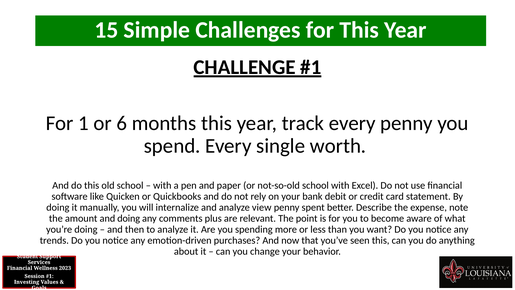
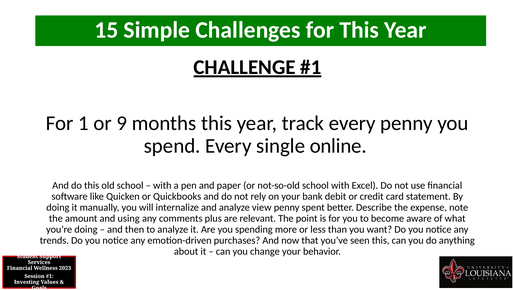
6: 6 -> 9 (122, 123)
worth: worth -> online (338, 146)
and doing: doing -> using (129, 218)
